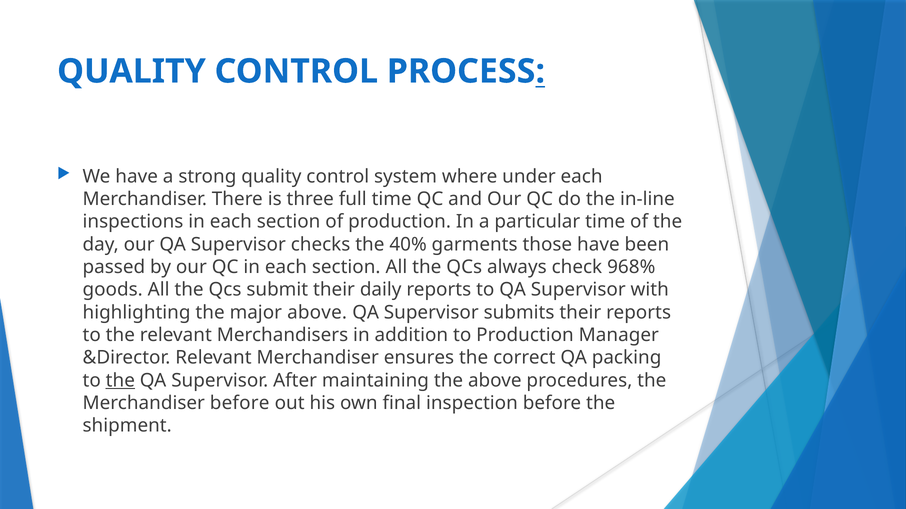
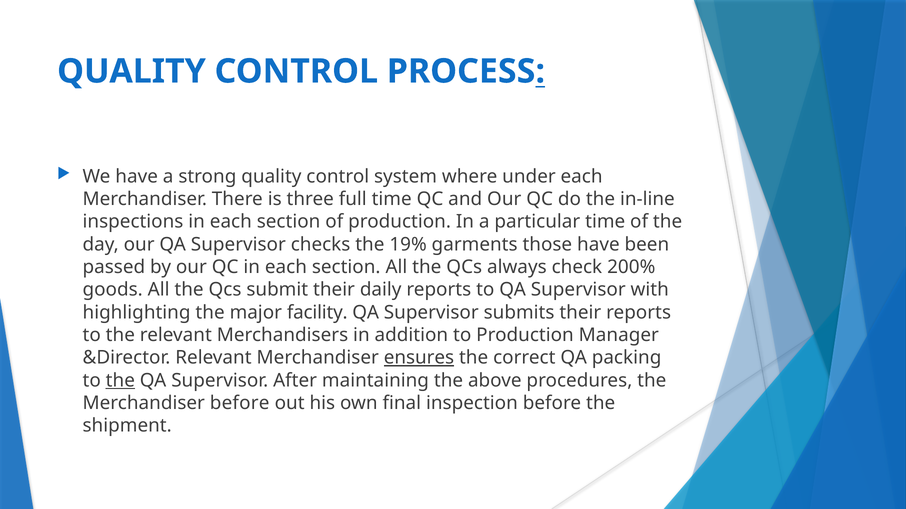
40%: 40% -> 19% (408, 245)
968%: 968% -> 200% (631, 267)
major above: above -> facility (317, 313)
ensures underline: none -> present (419, 358)
